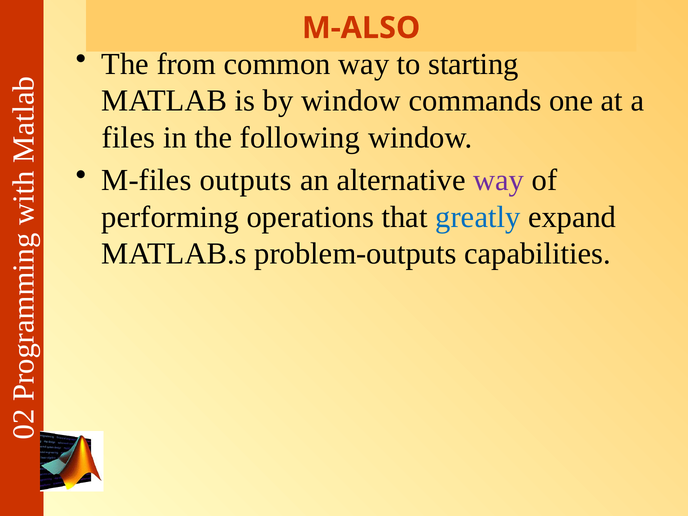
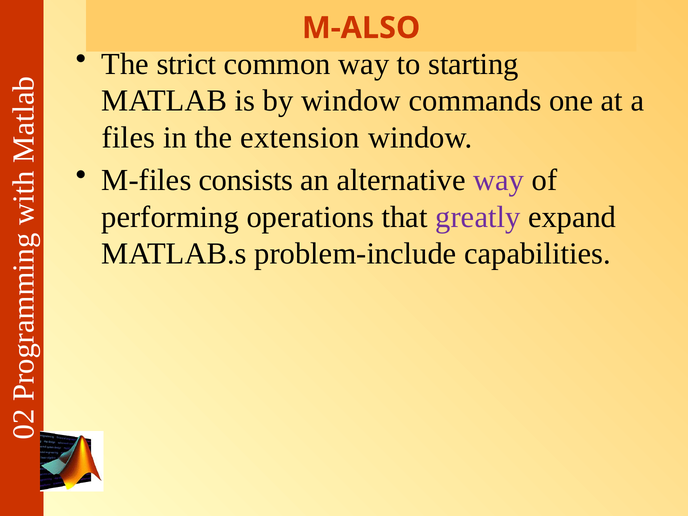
from: from -> strict (186, 64)
following: following -> extension (300, 137)
outputs: outputs -> consists (246, 180)
greatly colour: blue -> purple (478, 217)
problem-outputs: problem-outputs -> problem-include (355, 254)
